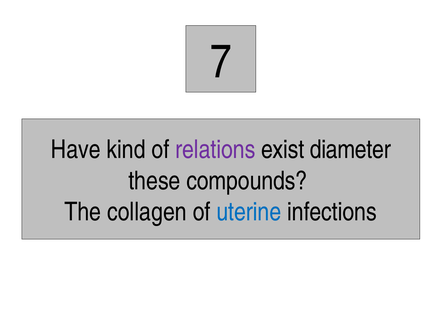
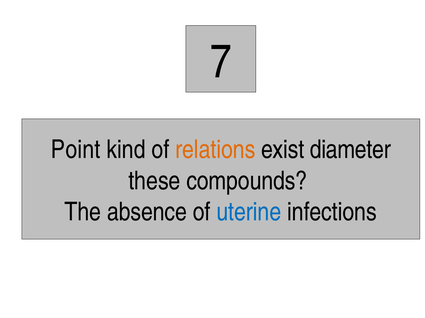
Have: Have -> Point (76, 150)
relations colour: purple -> orange (215, 150)
collagen: collagen -> absence (147, 212)
